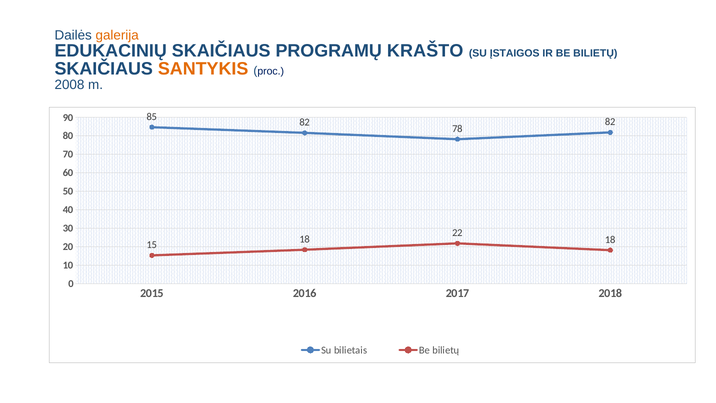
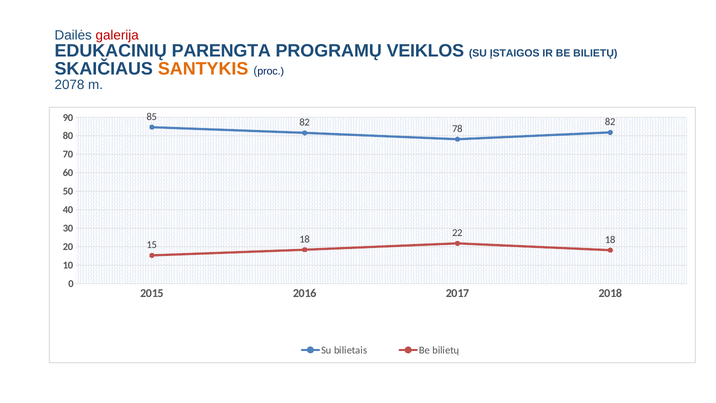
galerija colour: orange -> red (117, 35)
EDUKACINIŲ SKAIČIAUS: SKAIČIAUS -> PARENGTA (221, 51)
KRAŠTO: KRAŠTO -> VEIKLOS (425, 51)
2008: 2008 -> 2078 (70, 85)
